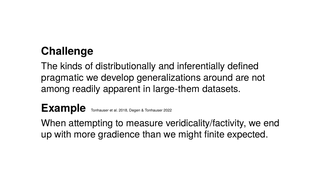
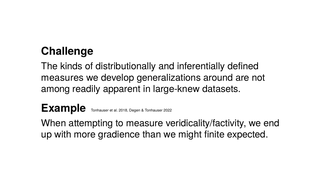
pragmatic: pragmatic -> measures (62, 78)
large-them: large-them -> large-knew (176, 89)
